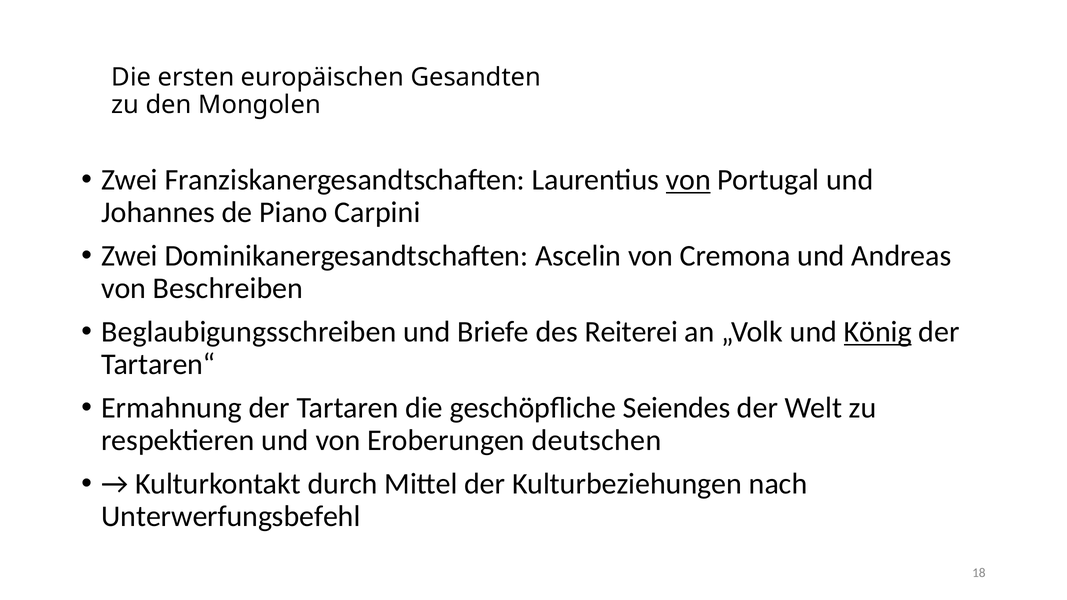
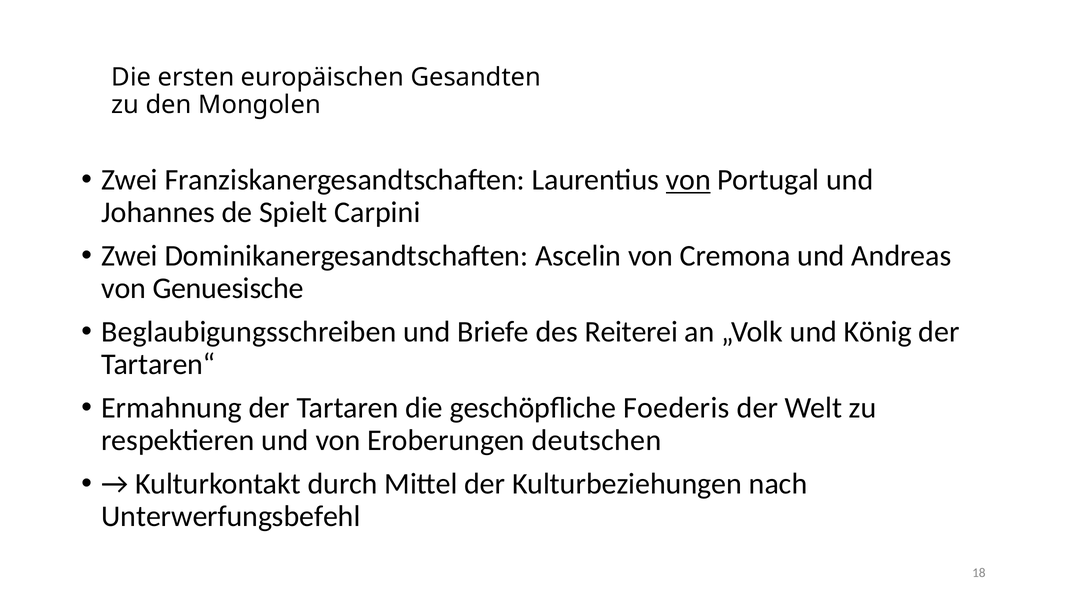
Piano: Piano -> Spielt (293, 212)
Beschreiben: Beschreiben -> Genuesische (228, 288)
König underline: present -> none (878, 332)
Seiendes: Seiendes -> Foederis (676, 408)
